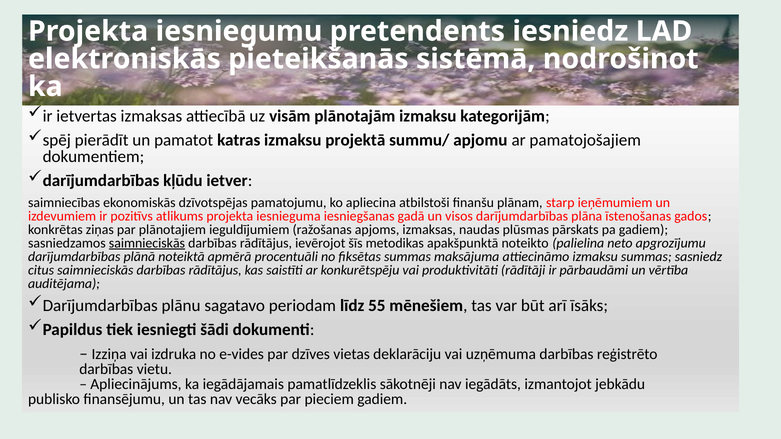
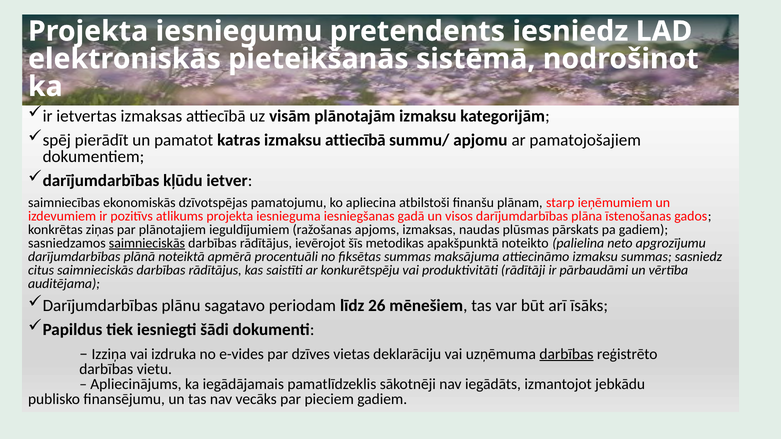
izmaksu projektā: projektā -> attiecībā (355, 140)
55: 55 -> 26 (377, 306)
darbības underline: none -> present (566, 354)
